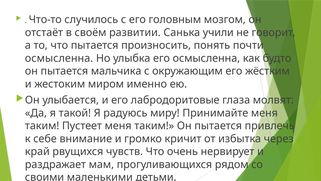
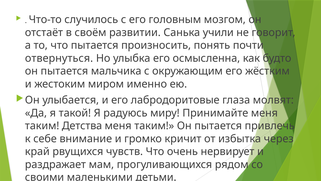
осмысленна: осмысленна -> отвернуться (59, 58)
Пустеет: Пустеет -> Детства (82, 126)
